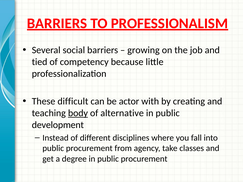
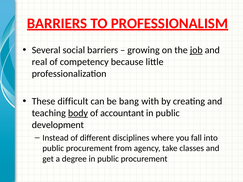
job underline: none -> present (196, 50)
tied: tied -> real (40, 62)
actor: actor -> bang (129, 102)
alternative: alternative -> accountant (122, 113)
